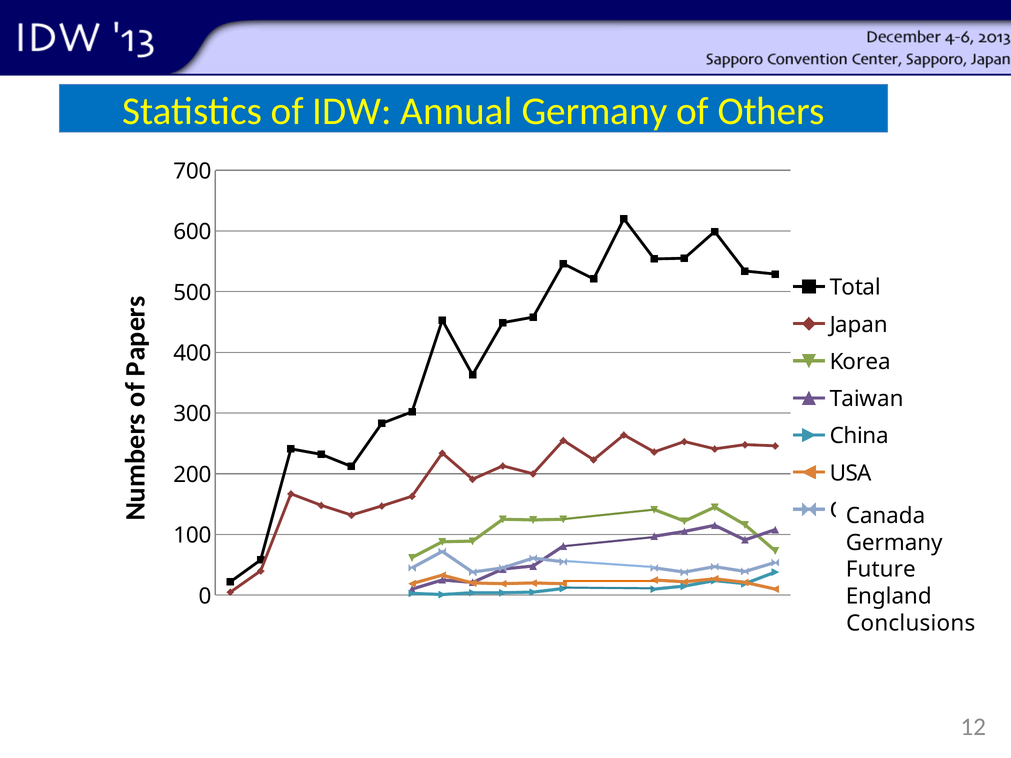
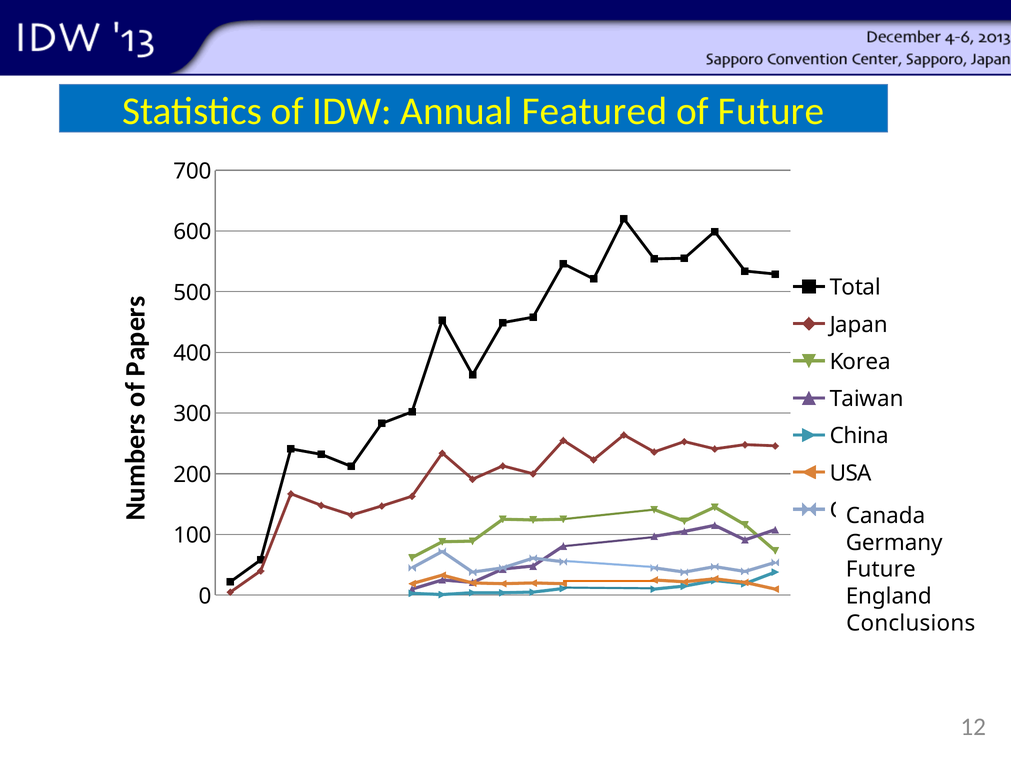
Annual Germany: Germany -> Featured (594, 111)
of Others: Others -> Future (771, 111)
